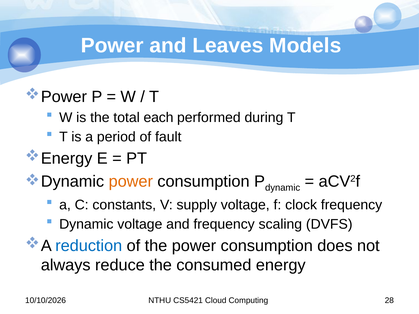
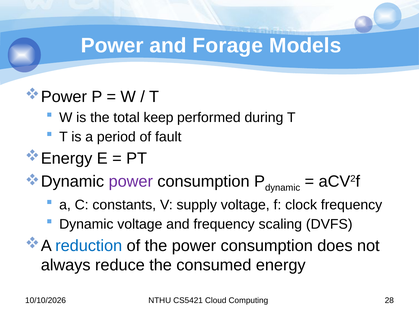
Leaves: Leaves -> Forage (228, 46)
each: each -> keep (159, 118)
power colour: orange -> purple (131, 181)
